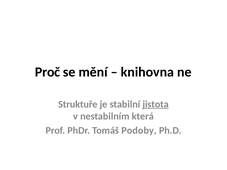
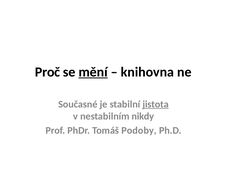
mění underline: none -> present (93, 72)
Struktuře: Struktuře -> Současné (78, 104)
která: která -> nikdy (143, 116)
